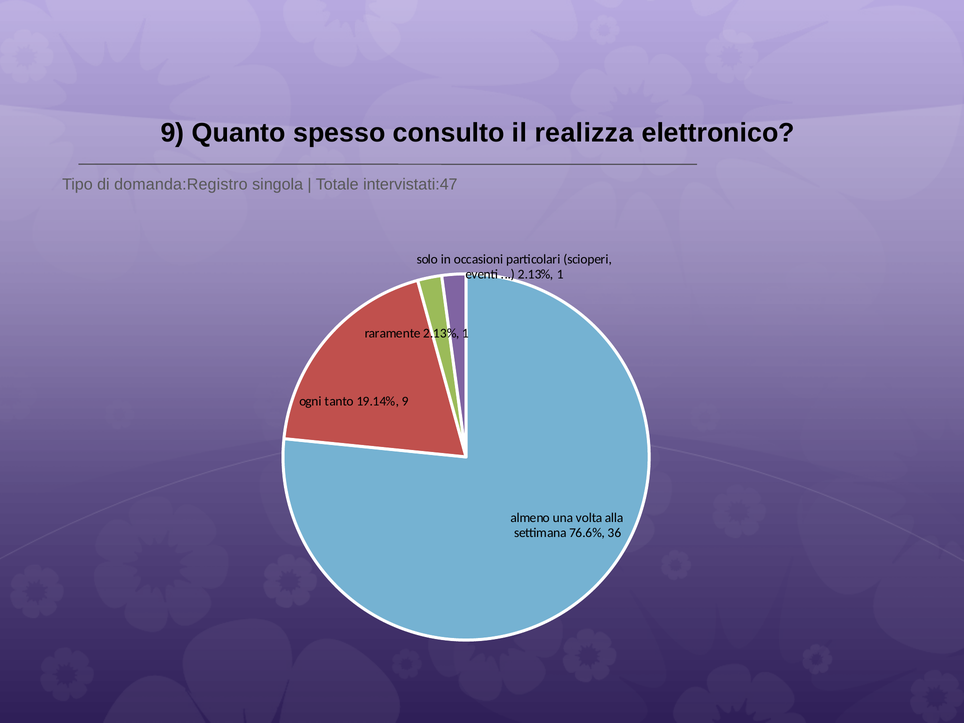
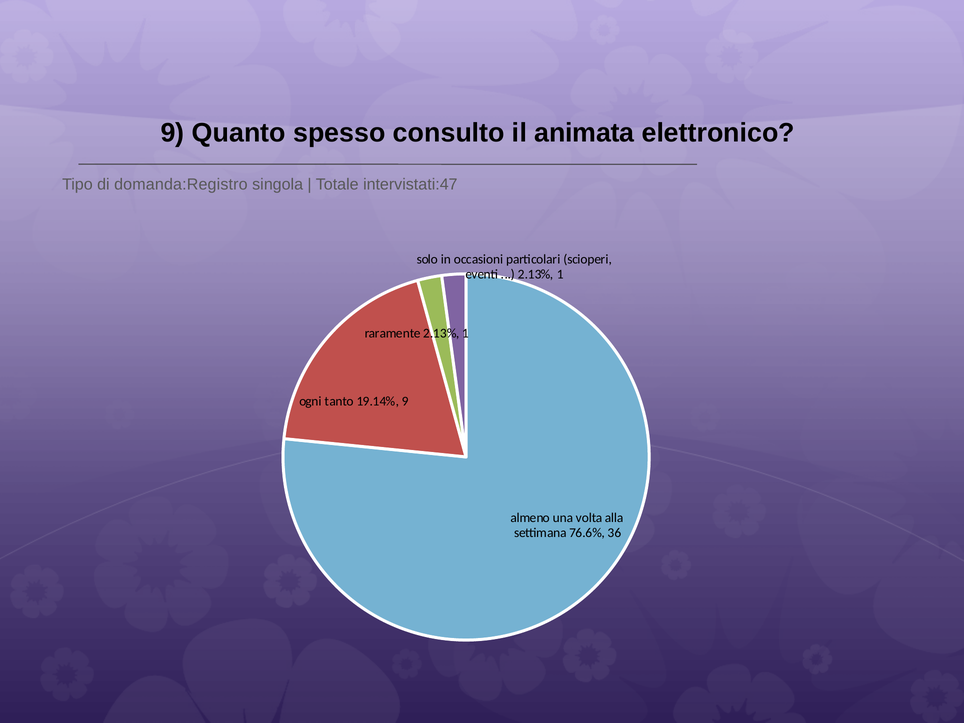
realizza: realizza -> animata (584, 133)
